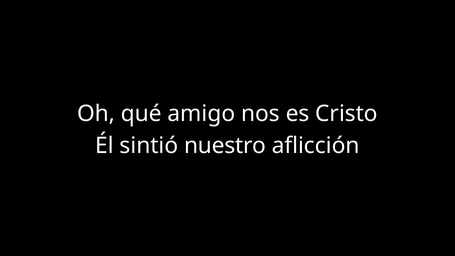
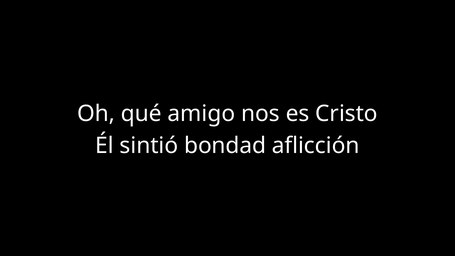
nuestro: nuestro -> bondad (225, 145)
